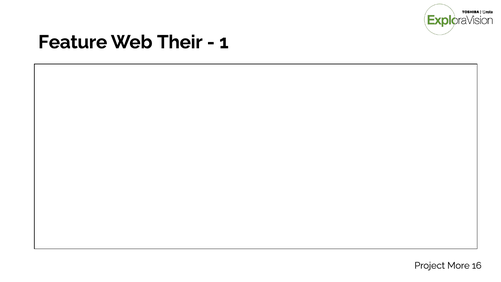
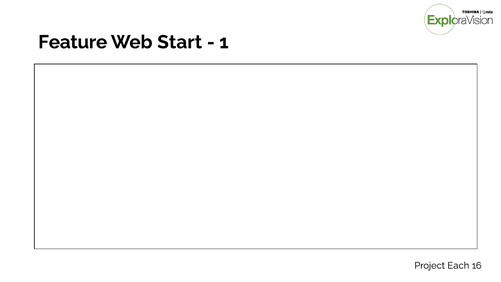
Their: Their -> Start (180, 42)
More: More -> Each (458, 265)
